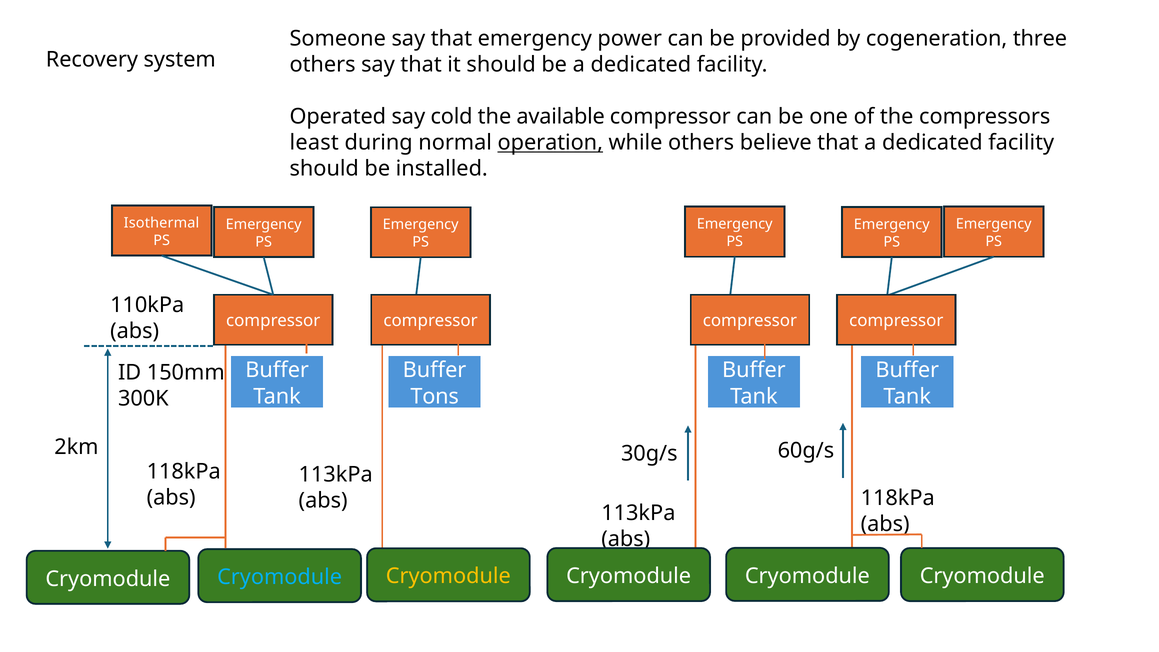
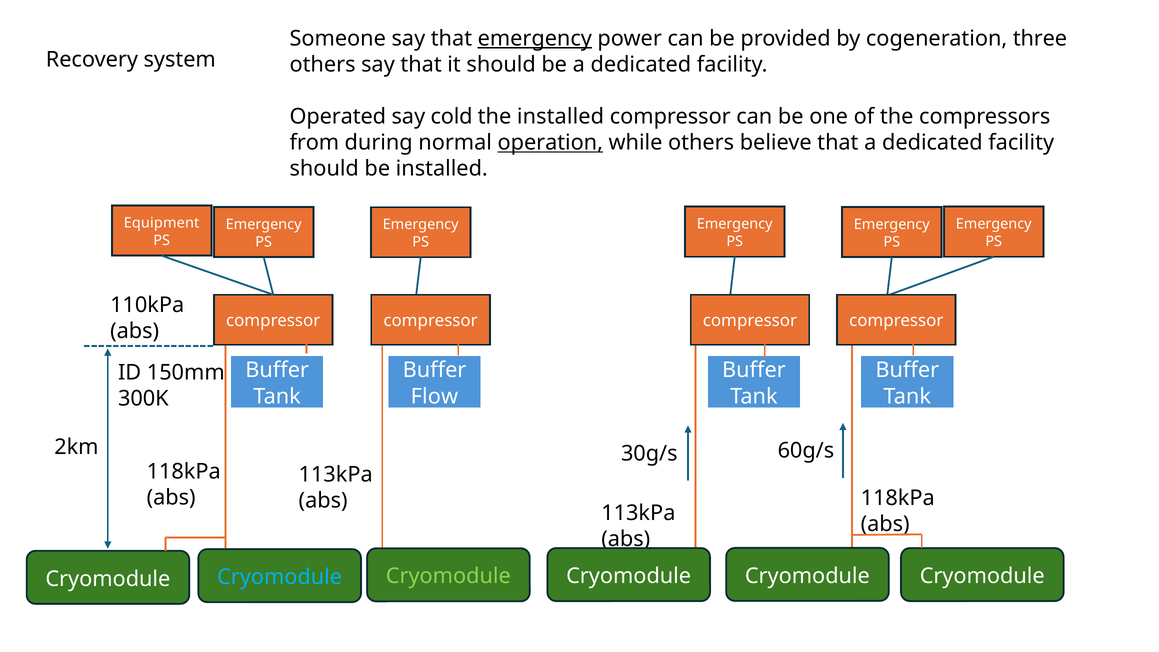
emergency underline: none -> present (535, 38)
the available: available -> installed (560, 117)
least: least -> from (314, 143)
Isothermal: Isothermal -> Equipment (162, 223)
Tons: Tons -> Flow (434, 396)
Cryomodule colour: yellow -> light green (448, 576)
